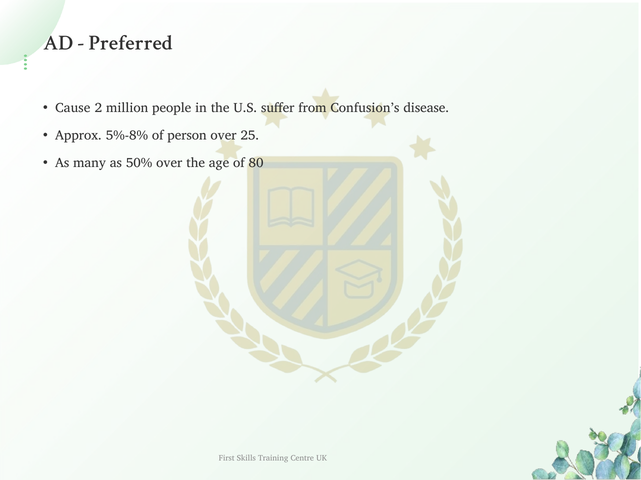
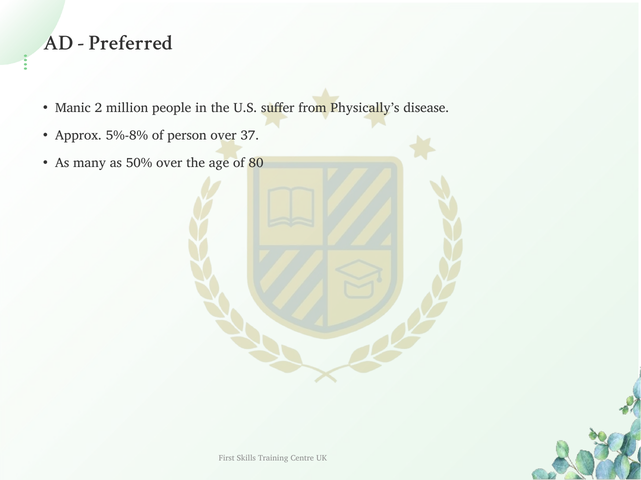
Cause: Cause -> Manic (73, 108)
Confusion’s: Confusion’s -> Physically’s (365, 108)
25: 25 -> 37 (250, 136)
